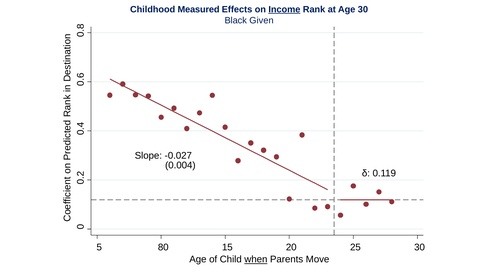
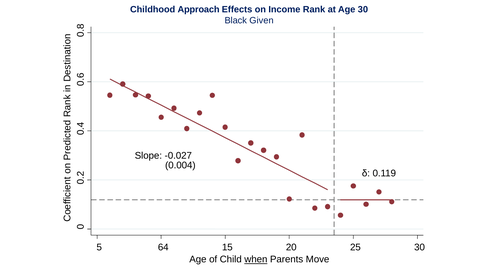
Measured: Measured -> Approach (199, 9)
Income underline: present -> none (284, 9)
80: 80 -> 64 (163, 247)
